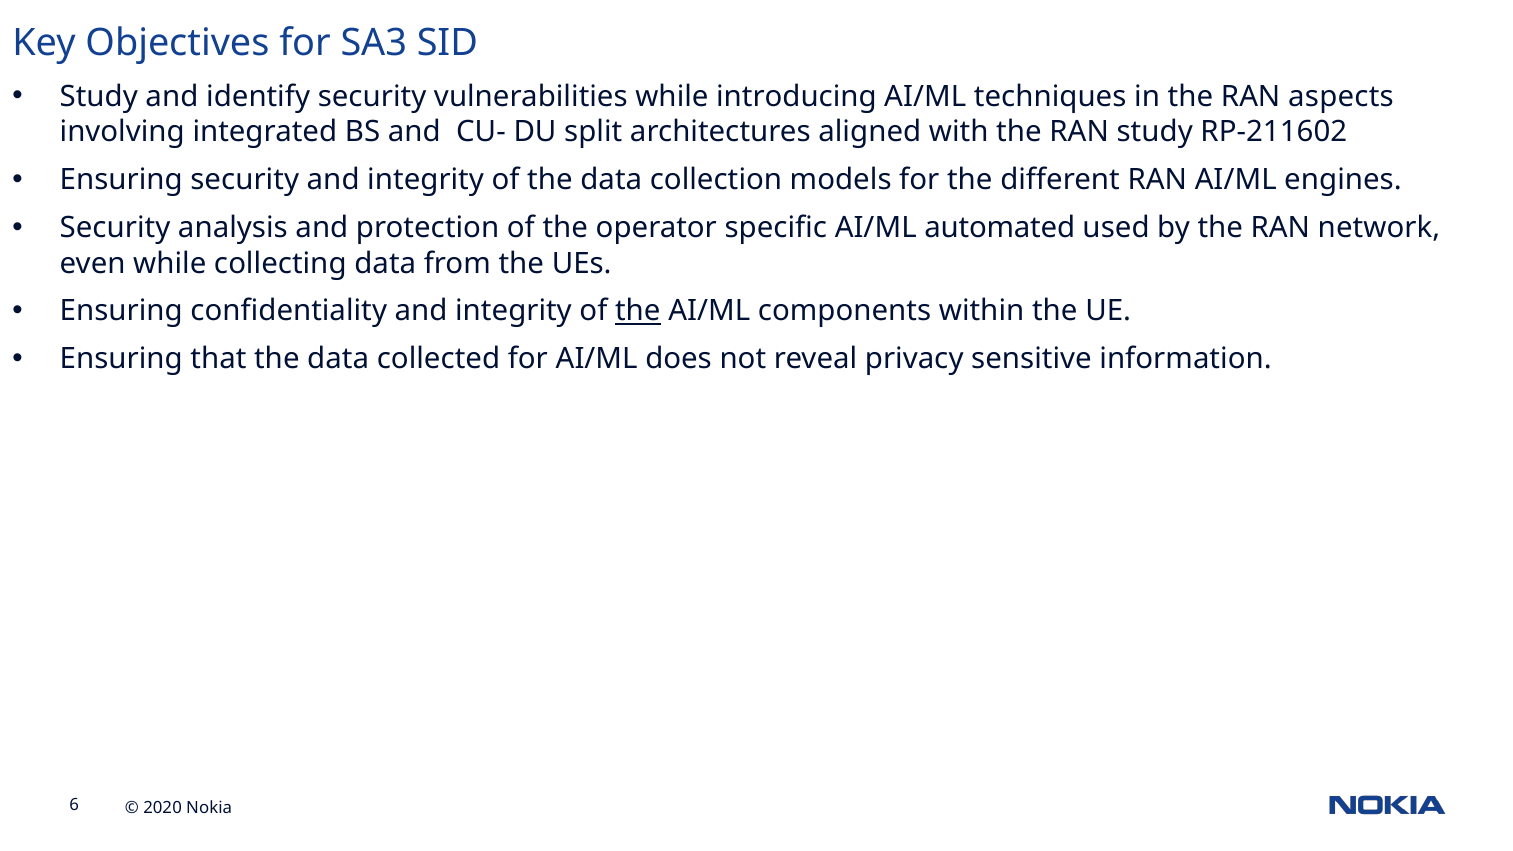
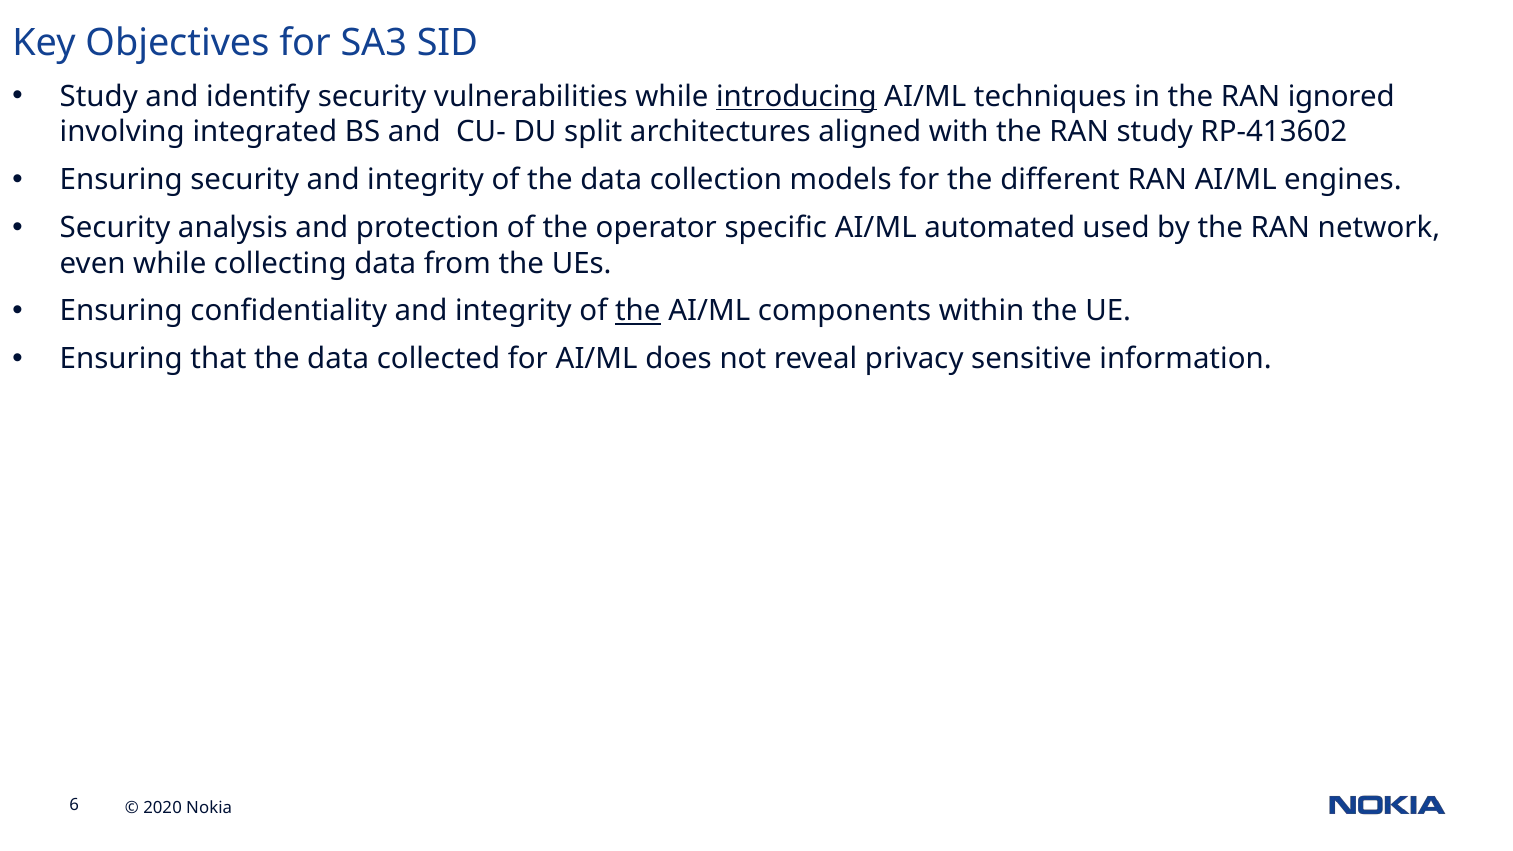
introducing underline: none -> present (796, 97)
aspects: aspects -> ignored (1341, 97)
RP-211602: RP-211602 -> RP-413602 (1274, 132)
